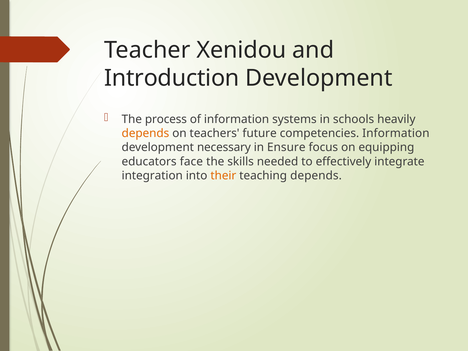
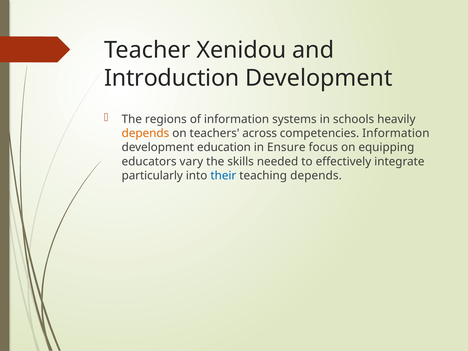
process: process -> regions (166, 119)
future: future -> across (260, 133)
necessary: necessary -> education (224, 147)
face: face -> vary (191, 162)
integration: integration -> particularly (152, 176)
their colour: orange -> blue (223, 176)
